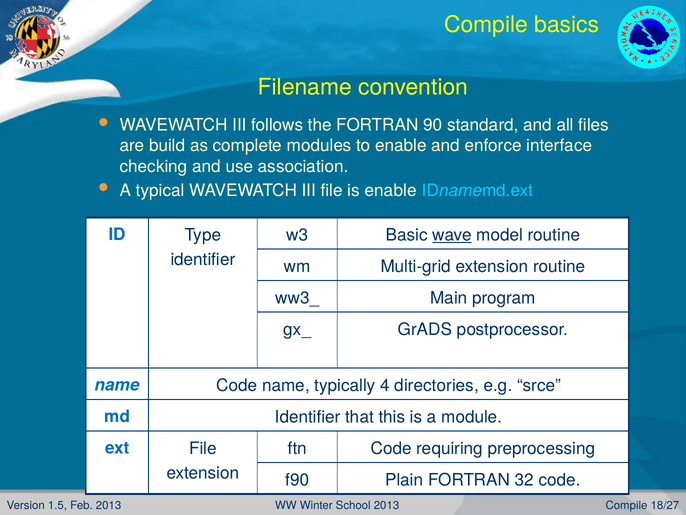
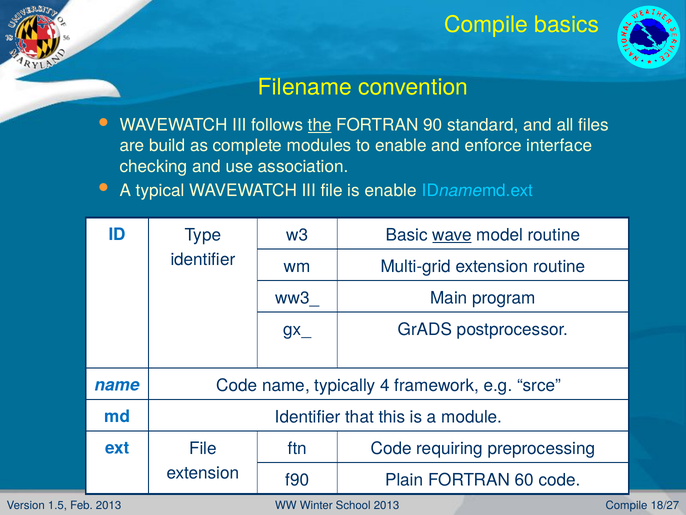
the underline: none -> present (320, 125)
directories: directories -> framework (437, 385)
32: 32 -> 60 (524, 479)
